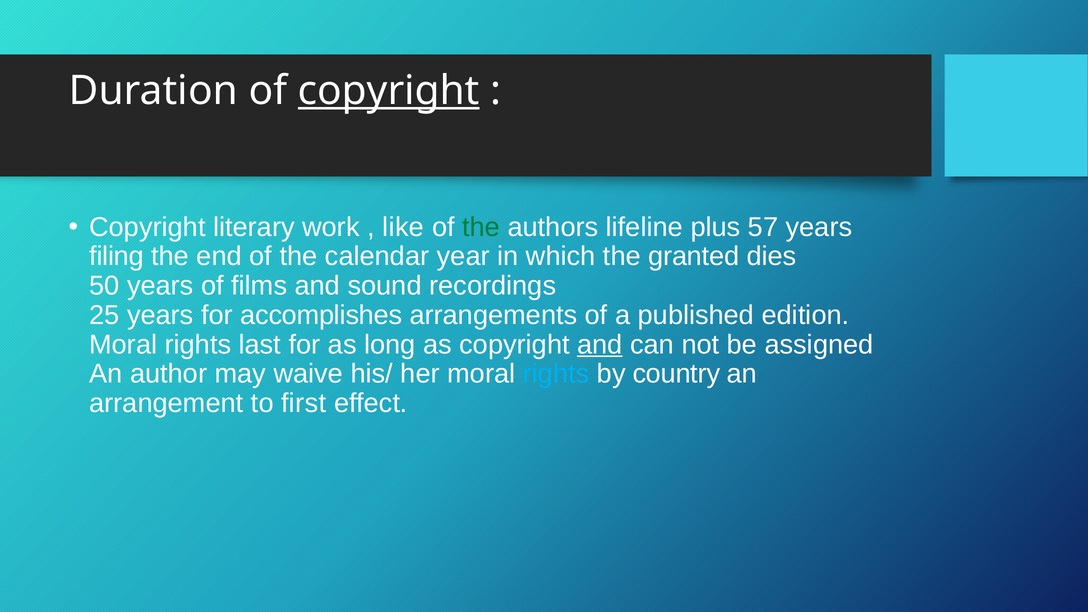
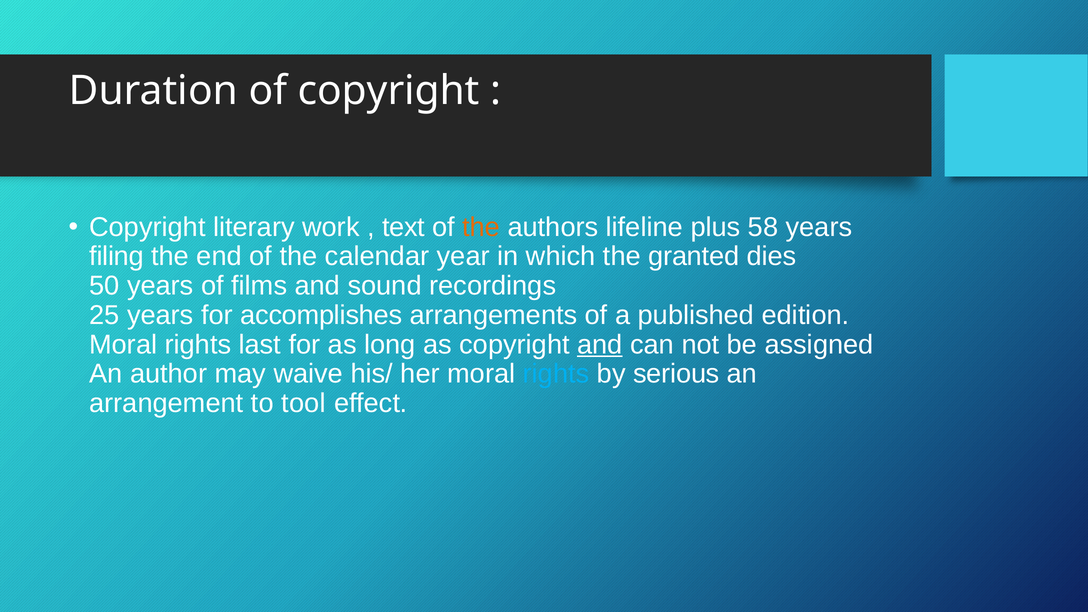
copyright underline: present -> none (389, 91)
like: like -> text (404, 227)
the colour: green -> orange (481, 227)
57: 57 -> 58 (763, 227)
country: country -> serious (676, 374)
first: first -> tool (304, 403)
